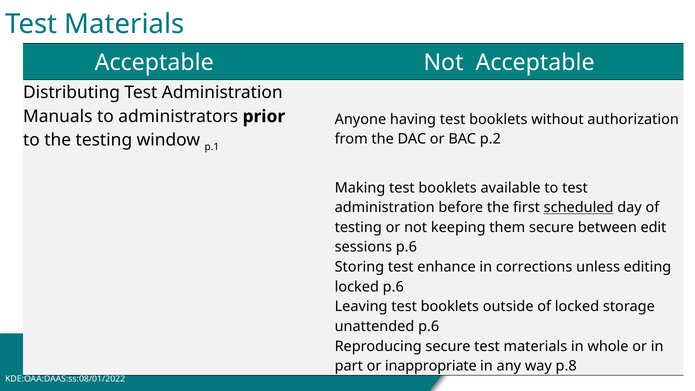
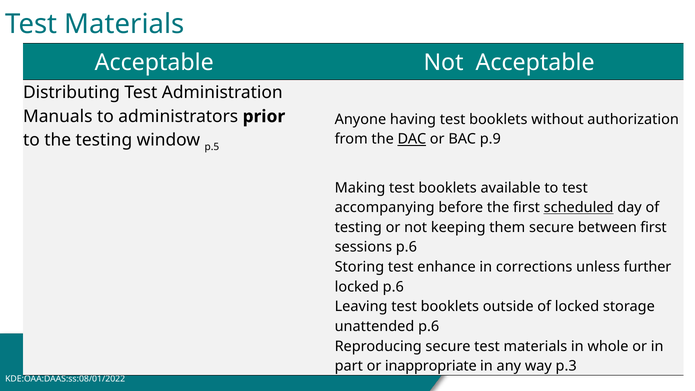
DAC underline: none -> present (412, 139)
p.2: p.2 -> p.9 (490, 139)
p.1: p.1 -> p.5 (212, 147)
administration: administration -> accompanying (385, 208)
between edit: edit -> first (654, 227)
editing: editing -> further (648, 267)
p.8: p.8 -> p.3 (566, 366)
